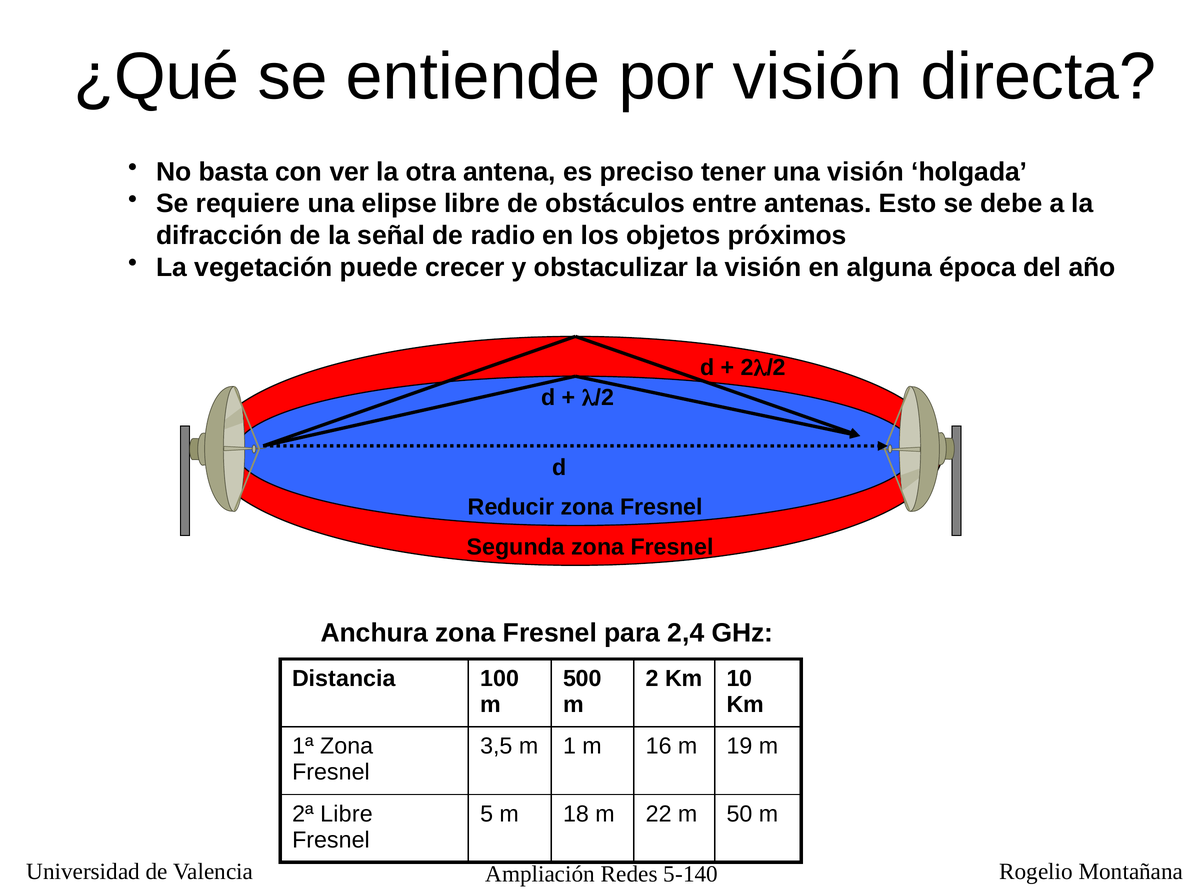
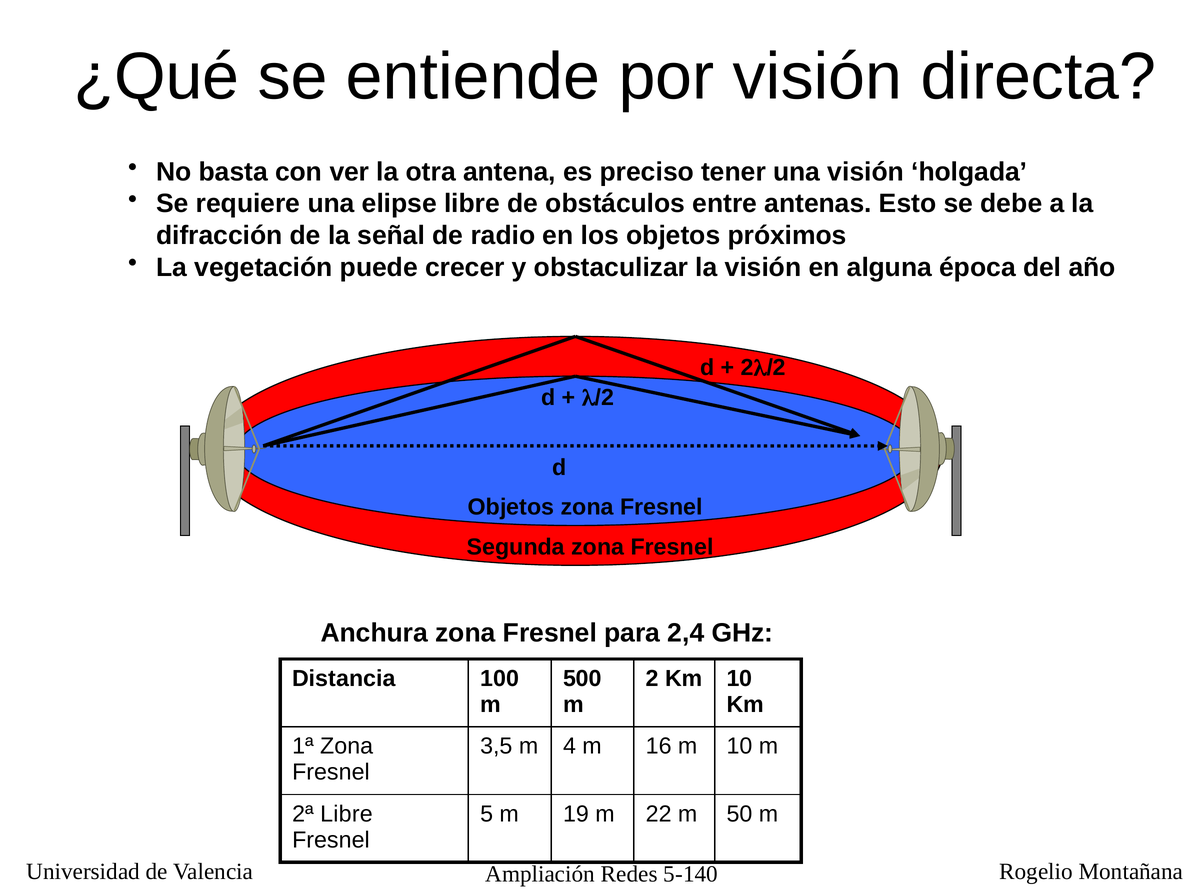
Reducir: Reducir -> Objetos (511, 507)
1: 1 -> 4 (570, 746)
m 19: 19 -> 10 (739, 746)
18: 18 -> 19 (576, 813)
